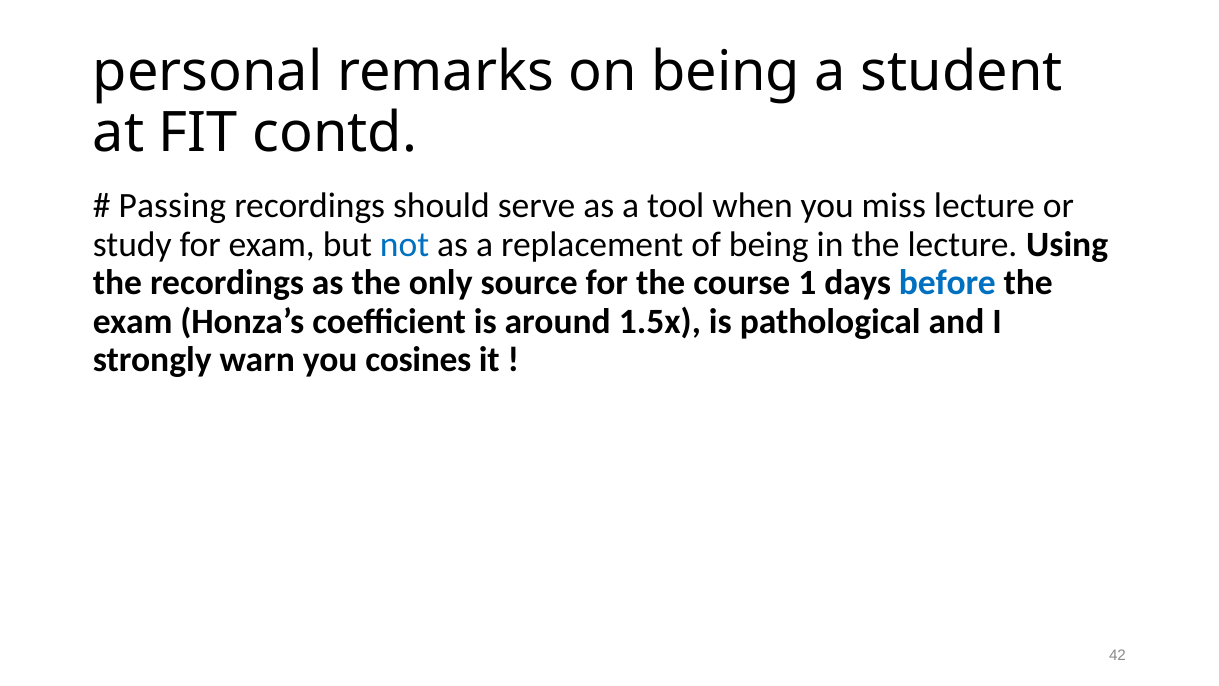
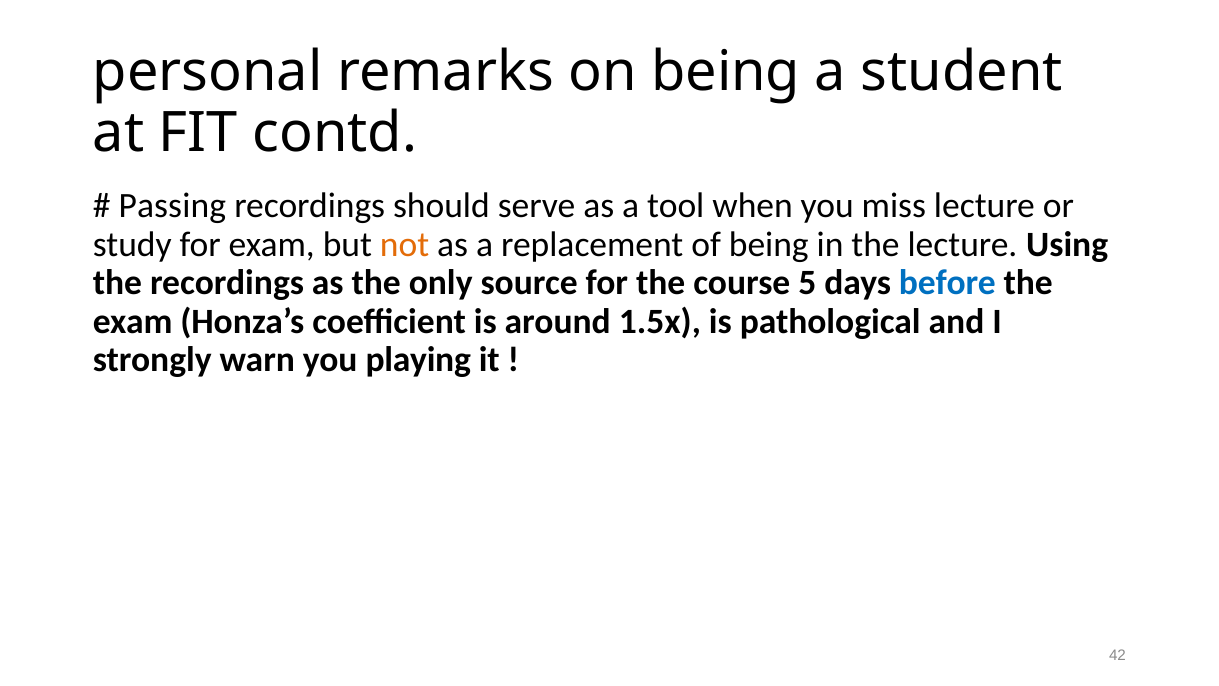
not colour: blue -> orange (405, 245)
1: 1 -> 5 (807, 283)
cosines: cosines -> playing (418, 360)
